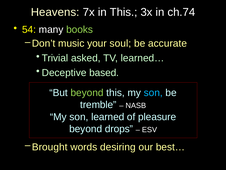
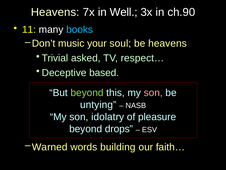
in This: This -> Well (124, 12)
ch.74: ch.74 -> ch.90 (181, 12)
54: 54 -> 11 (29, 30)
books colour: light green -> light blue (80, 30)
be accurate: accurate -> heavens (168, 43)
learned…: learned… -> respect… (142, 58)
son colour: light blue -> pink (153, 92)
tremble: tremble -> untying (98, 104)
learned: learned -> idolatry (108, 117)
Brought: Brought -> Warned (50, 147)
desiring: desiring -> building (118, 147)
best…: best… -> faith… (170, 147)
